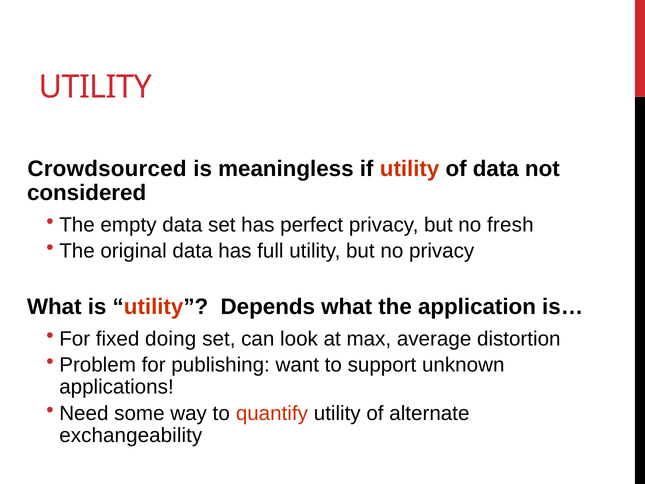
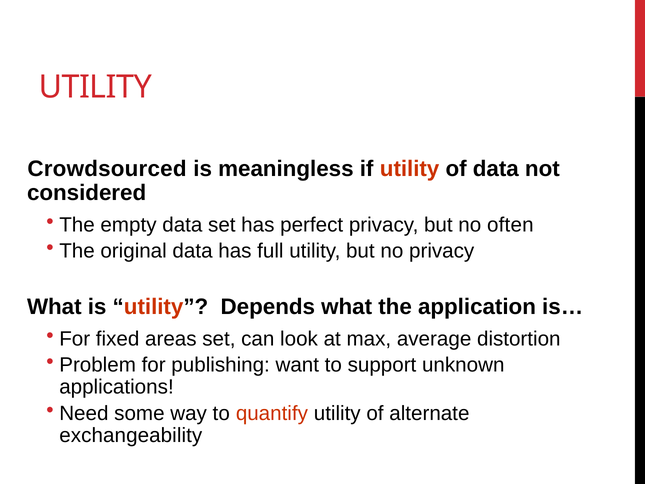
fresh: fresh -> often (510, 225)
doing: doing -> areas (171, 339)
